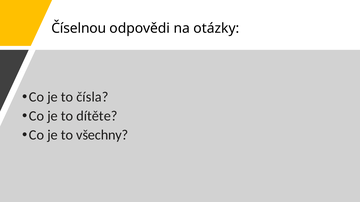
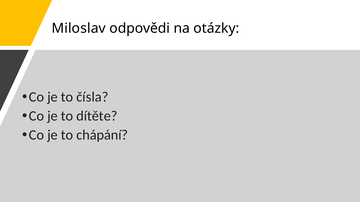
Číselnou: Číselnou -> Miloslav (79, 28)
všechny: všechny -> chápání (102, 135)
